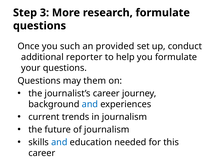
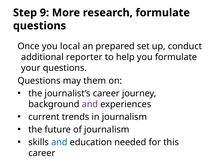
3: 3 -> 9 (44, 13)
such: such -> local (70, 46)
provided: provided -> prepared (115, 46)
and colour: blue -> purple (90, 104)
